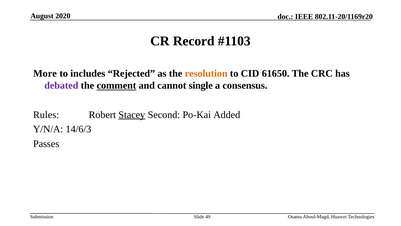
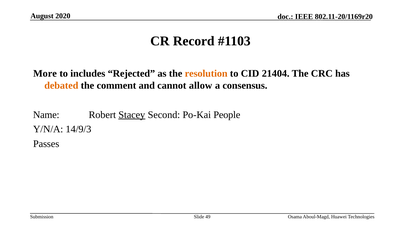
61650: 61650 -> 21404 (276, 73)
debated colour: purple -> orange (61, 85)
comment underline: present -> none (116, 85)
single: single -> allow (201, 85)
Rules: Rules -> Name (46, 115)
Added: Added -> People (227, 115)
14/6/3: 14/6/3 -> 14/9/3 (78, 129)
